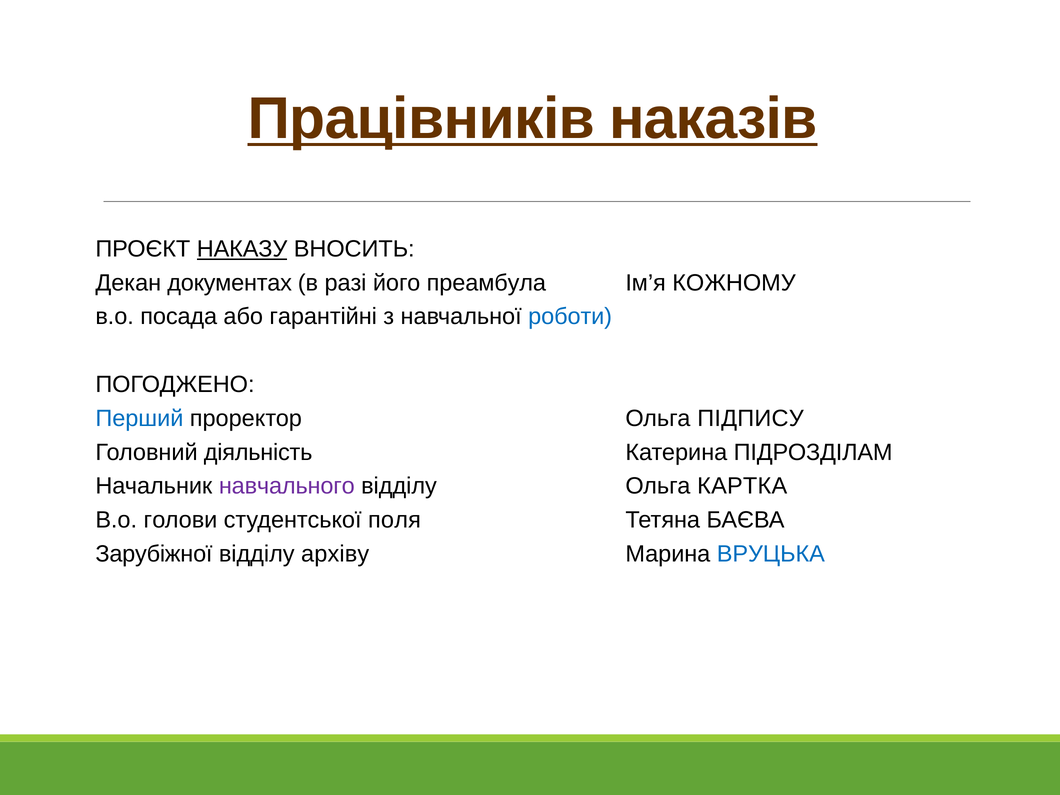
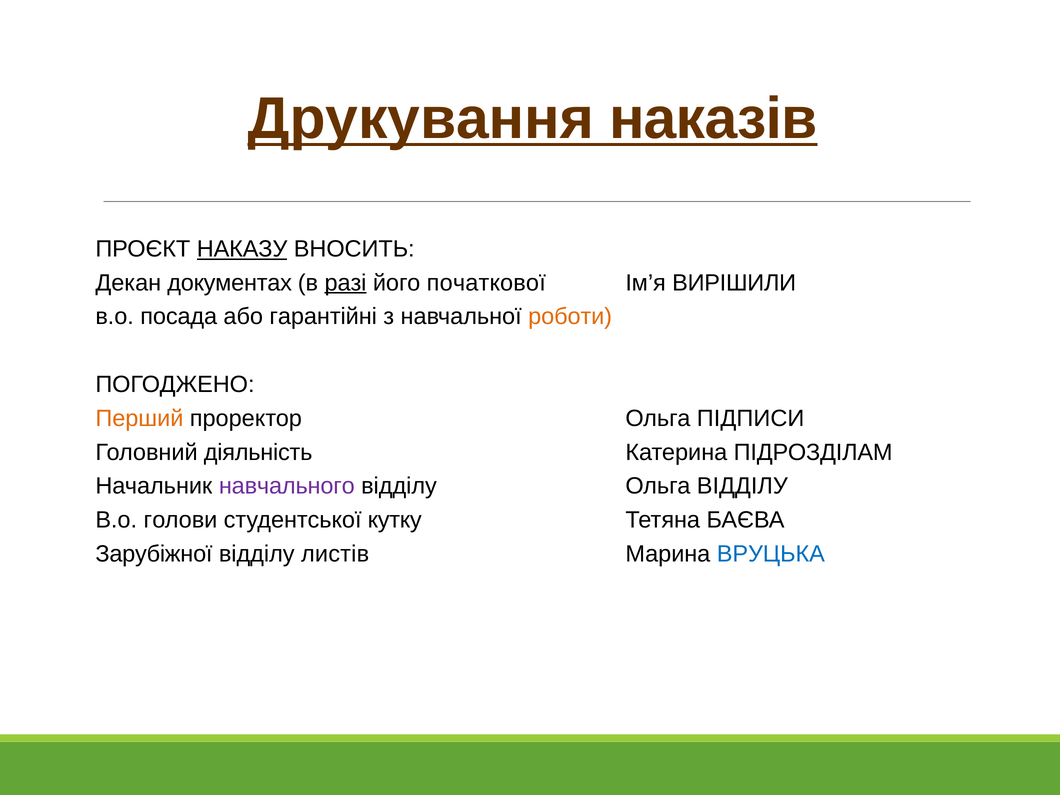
Працівників: Працівників -> Друкування (421, 119)
разі underline: none -> present (346, 283)
преамбула: преамбула -> початкової (486, 283)
КОЖНОМУ: КОЖНОМУ -> ВИРІШИЛИ (734, 283)
роботи colour: blue -> orange (570, 317)
Перший colour: blue -> orange (139, 418)
ПІДПИСУ: ПІДПИСУ -> ПІДПИСИ (751, 418)
Ольга КАРТКА: КАРТКА -> ВІДДІЛУ (742, 486)
поля: поля -> кутку (395, 520)
архіву: архіву -> листів (335, 554)
